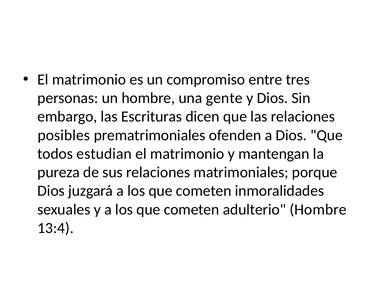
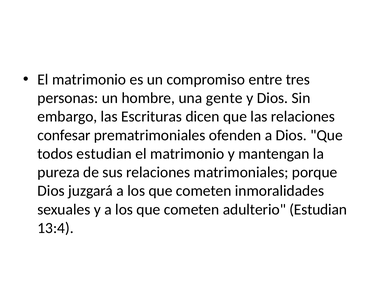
posibles: posibles -> confesar (64, 135)
adulterio Hombre: Hombre -> Estudian (318, 209)
